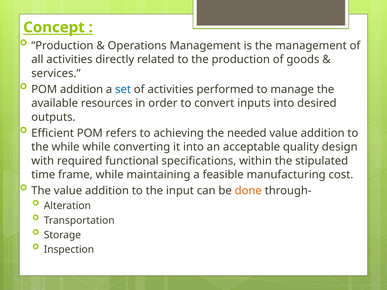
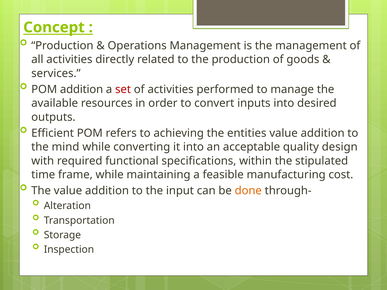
set colour: blue -> red (123, 90)
needed: needed -> entities (247, 133)
the while: while -> mind (65, 147)
